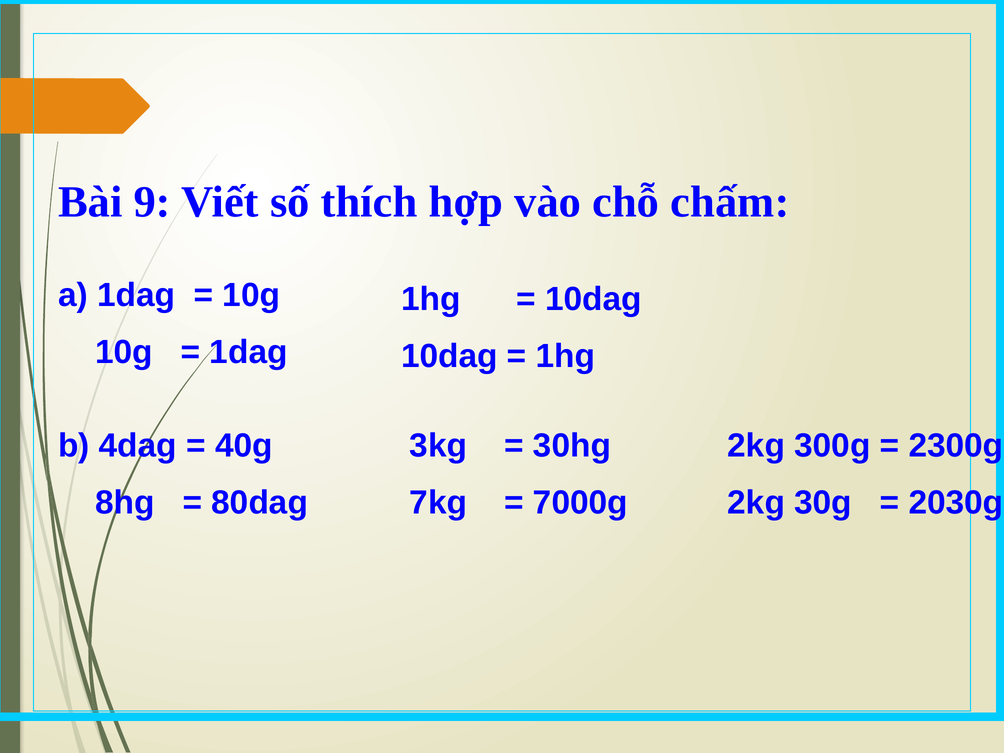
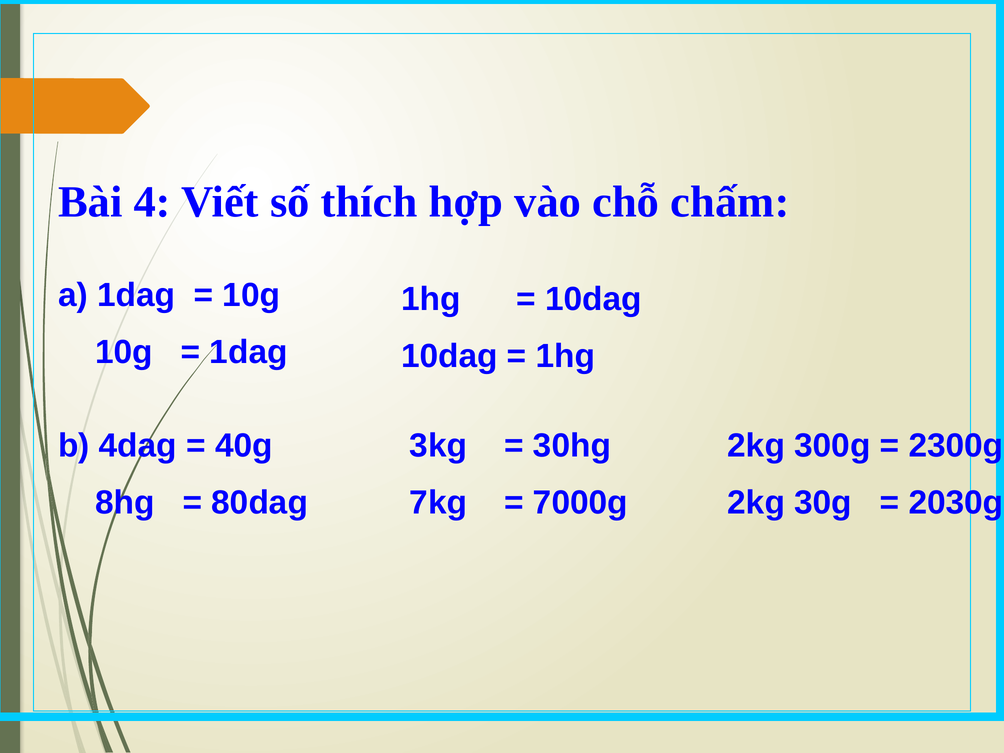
9: 9 -> 4 (152, 202)
